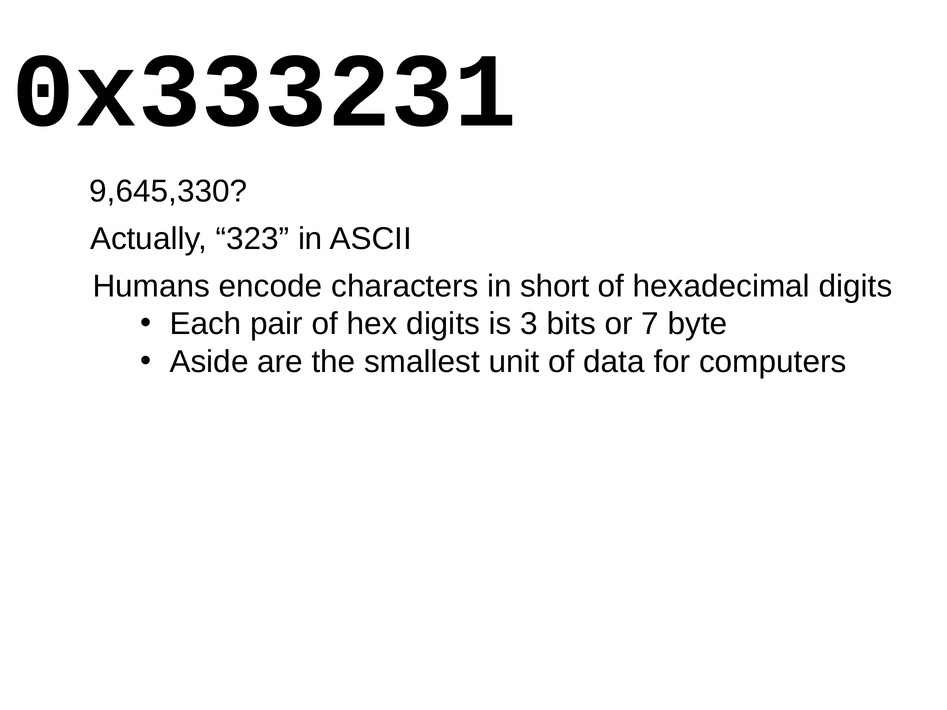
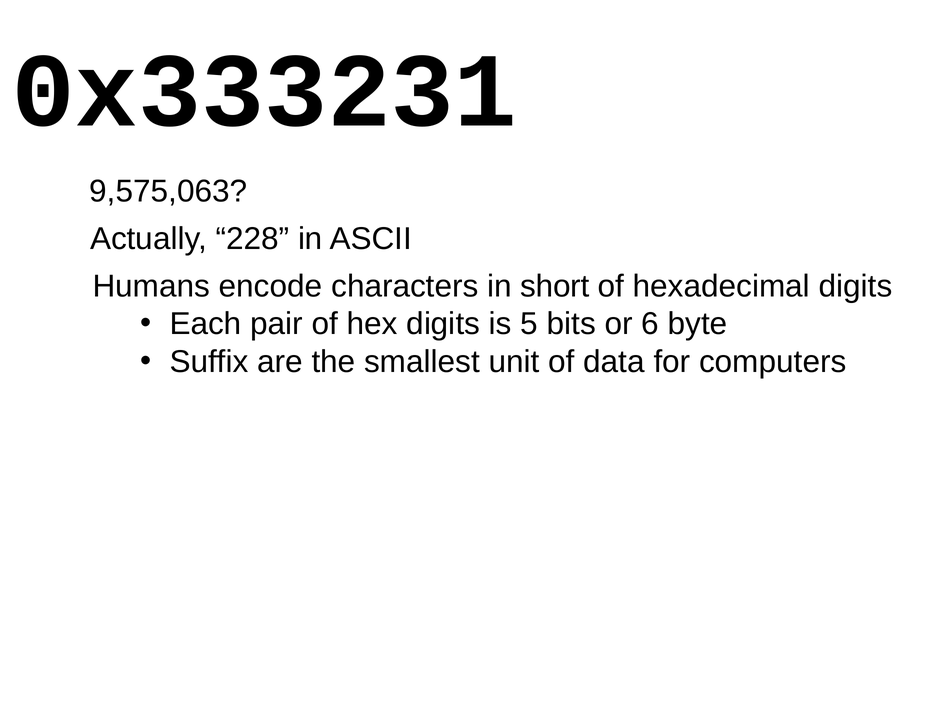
9,645,330: 9,645,330 -> 9,575,063 (168, 192)
323: 323 -> 228 (252, 239)
3: 3 -> 5 (529, 324)
7: 7 -> 6 (650, 324)
Aside: Aside -> Suffix (209, 362)
